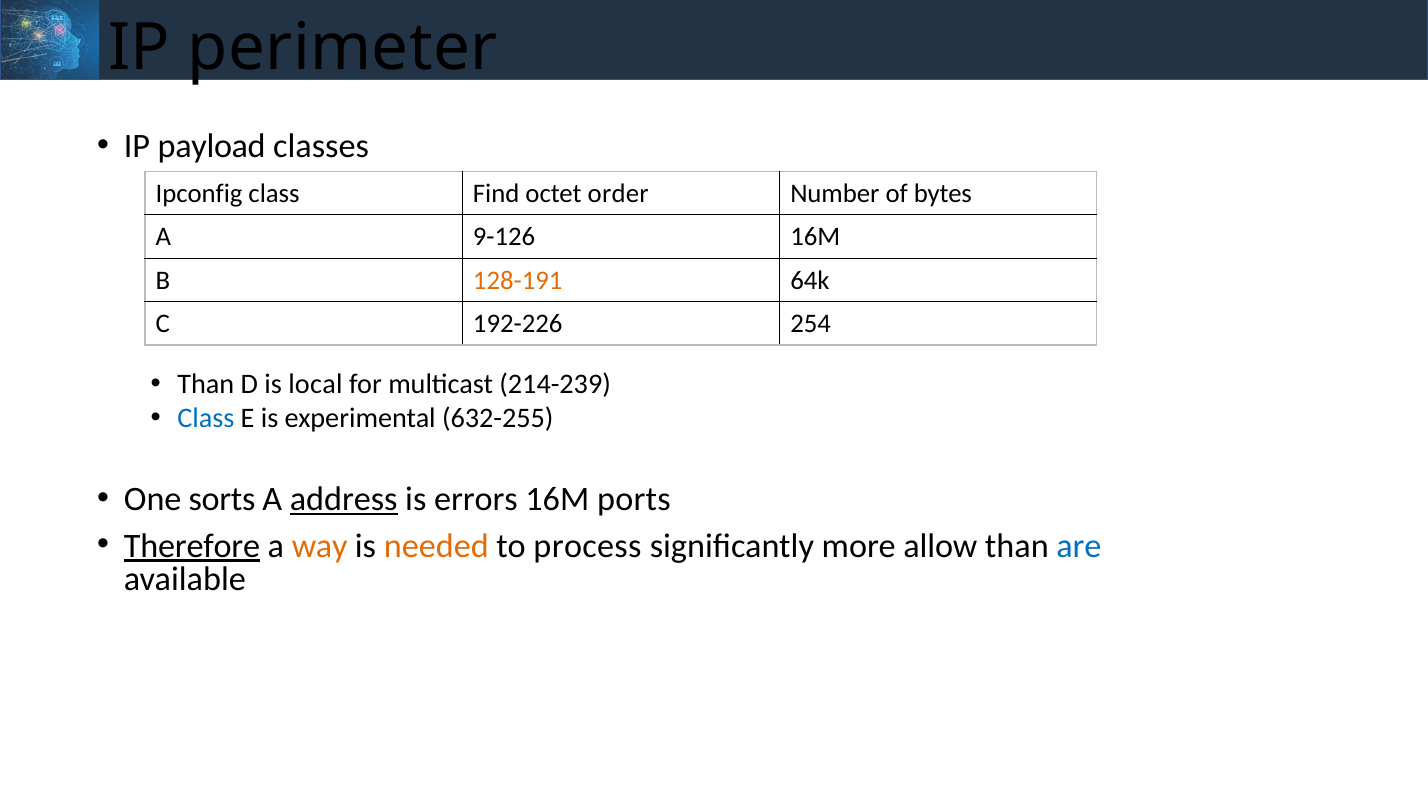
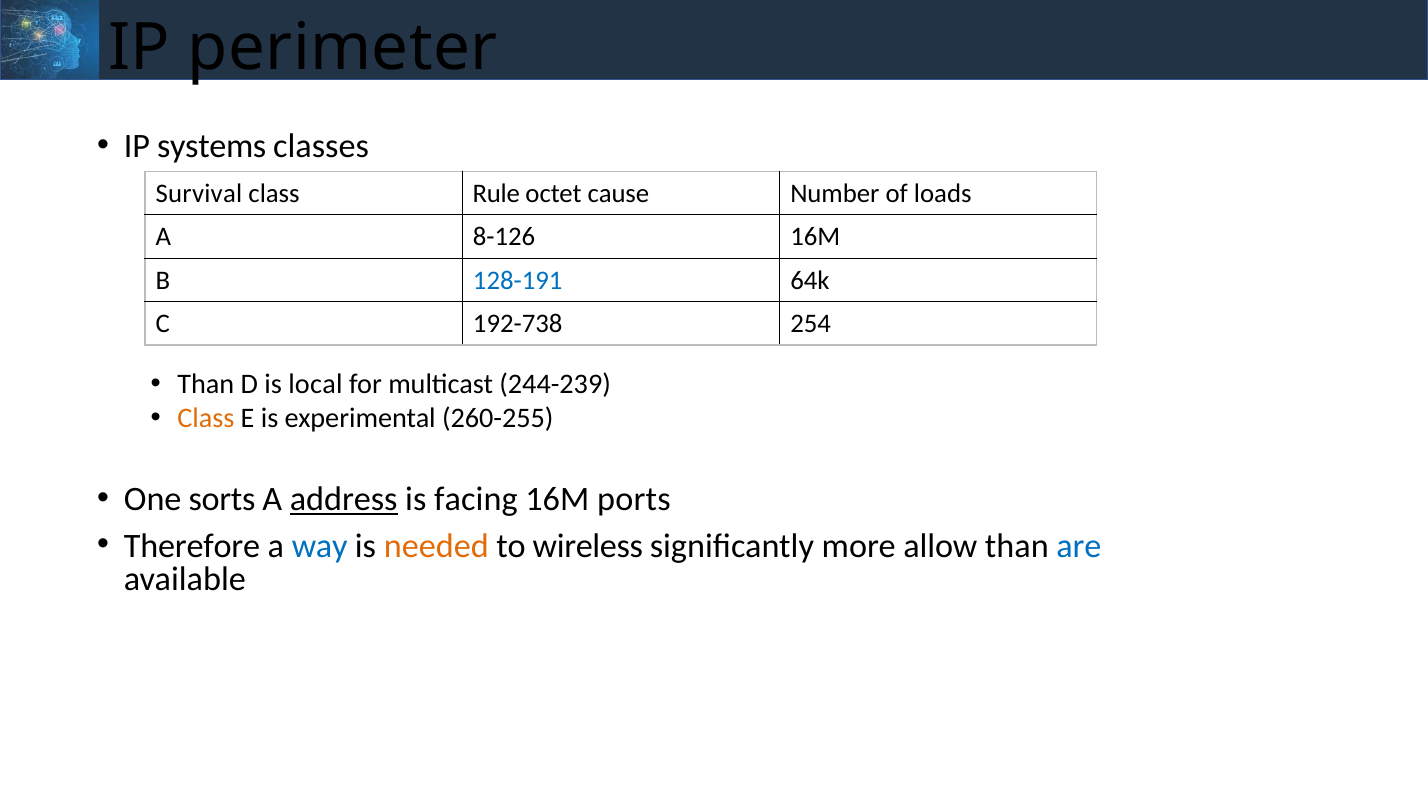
payload: payload -> systems (212, 146)
Ipconfig: Ipconfig -> Survival (199, 193)
Find: Find -> Rule (496, 193)
order: order -> cause (618, 193)
bytes: bytes -> loads (943, 193)
9-126: 9-126 -> 8-126 (504, 237)
128-191 colour: orange -> blue (518, 280)
192-226: 192-226 -> 192-738 (518, 324)
214-239: 214-239 -> 244-239 (555, 385)
Class colour: blue -> orange (206, 419)
632-255: 632-255 -> 260-255 (498, 419)
errors: errors -> facing (476, 499)
Therefore underline: present -> none (192, 546)
way colour: orange -> blue (320, 546)
process: process -> wireless (588, 546)
